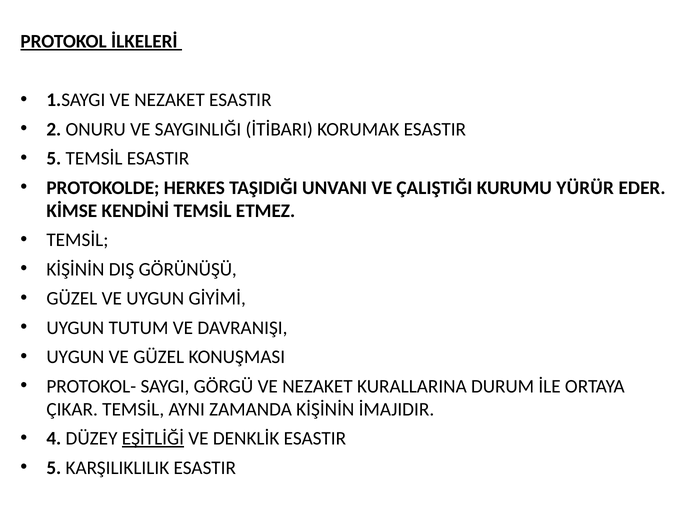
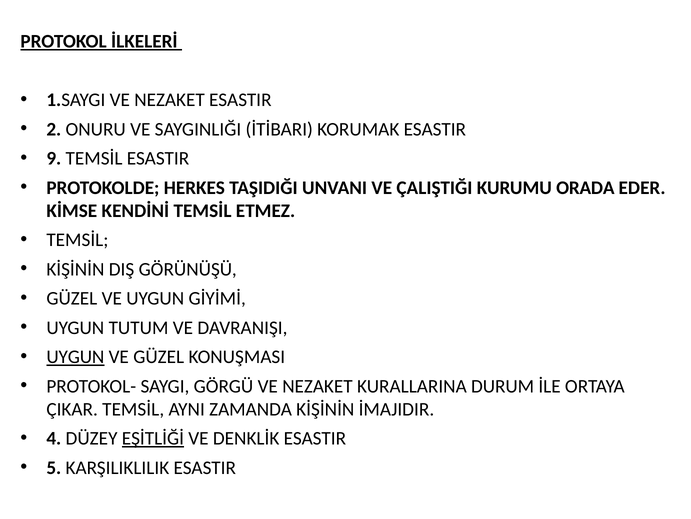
5: 5 -> 9 (54, 158)
YÜRÜR: YÜRÜR -> ORADA (585, 187)
UYGUN underline: none -> present (75, 356)
